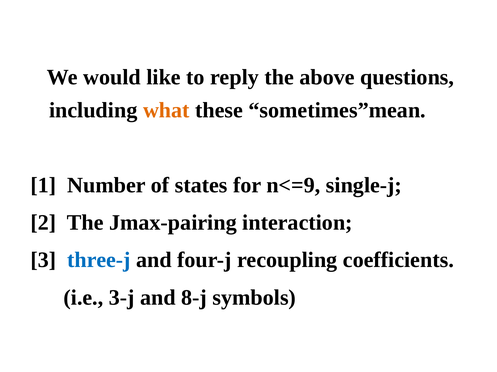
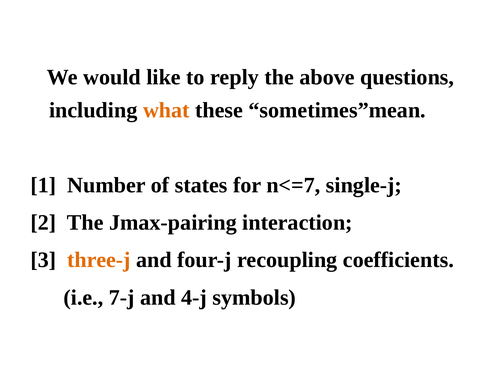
n<=9: n<=9 -> n<=7 (293, 185)
three-j colour: blue -> orange (99, 261)
3-j: 3-j -> 7-j (122, 298)
8-j: 8-j -> 4-j (194, 298)
